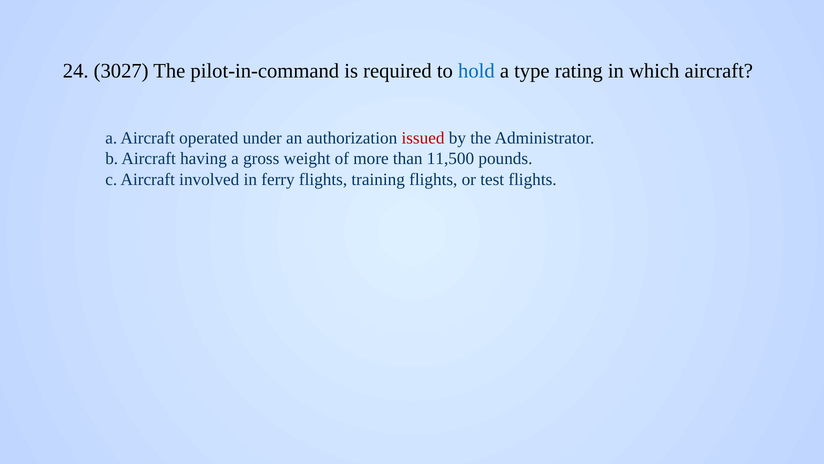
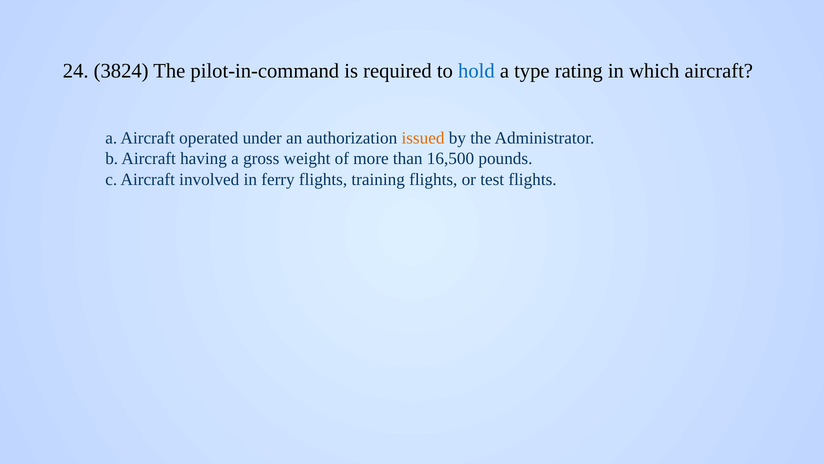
3027: 3027 -> 3824 (121, 71)
issued colour: red -> orange (423, 138)
11,500: 11,500 -> 16,500 (450, 159)
